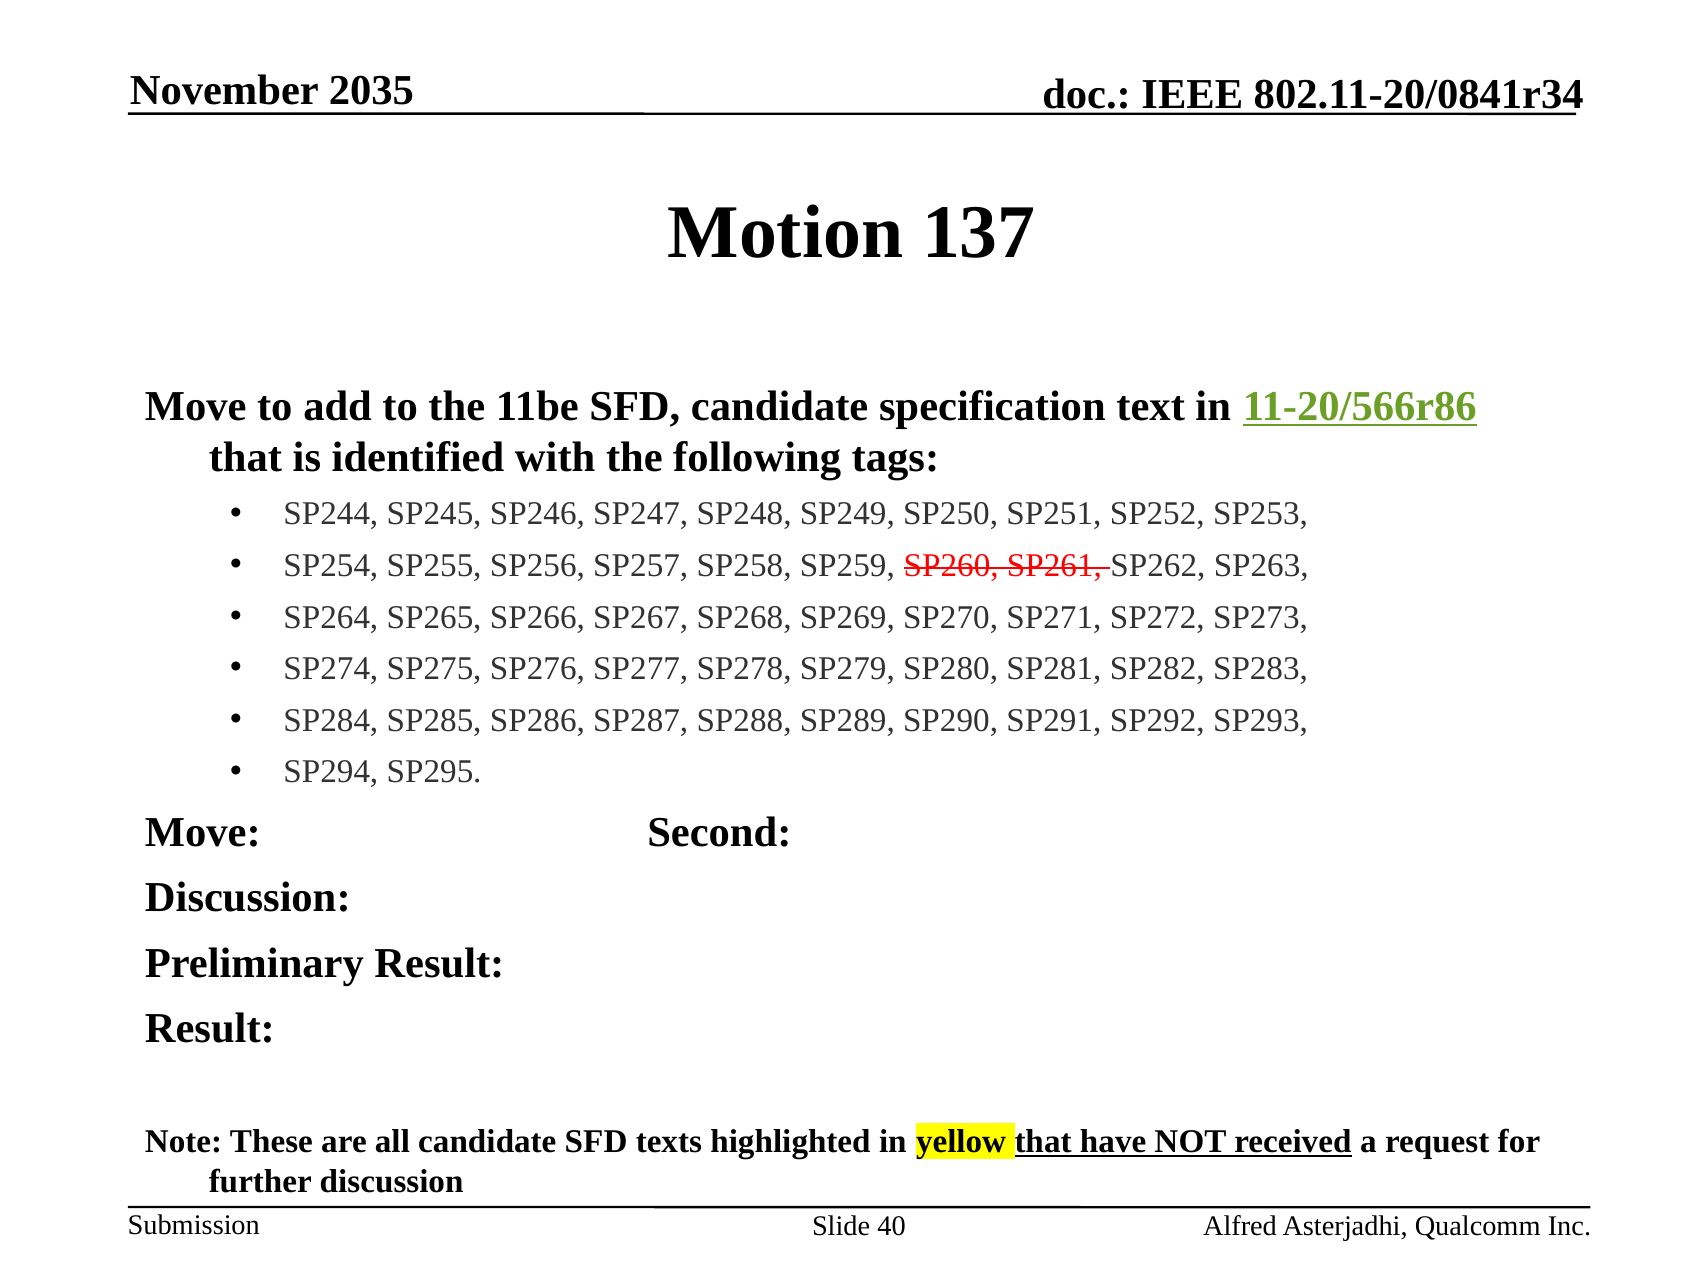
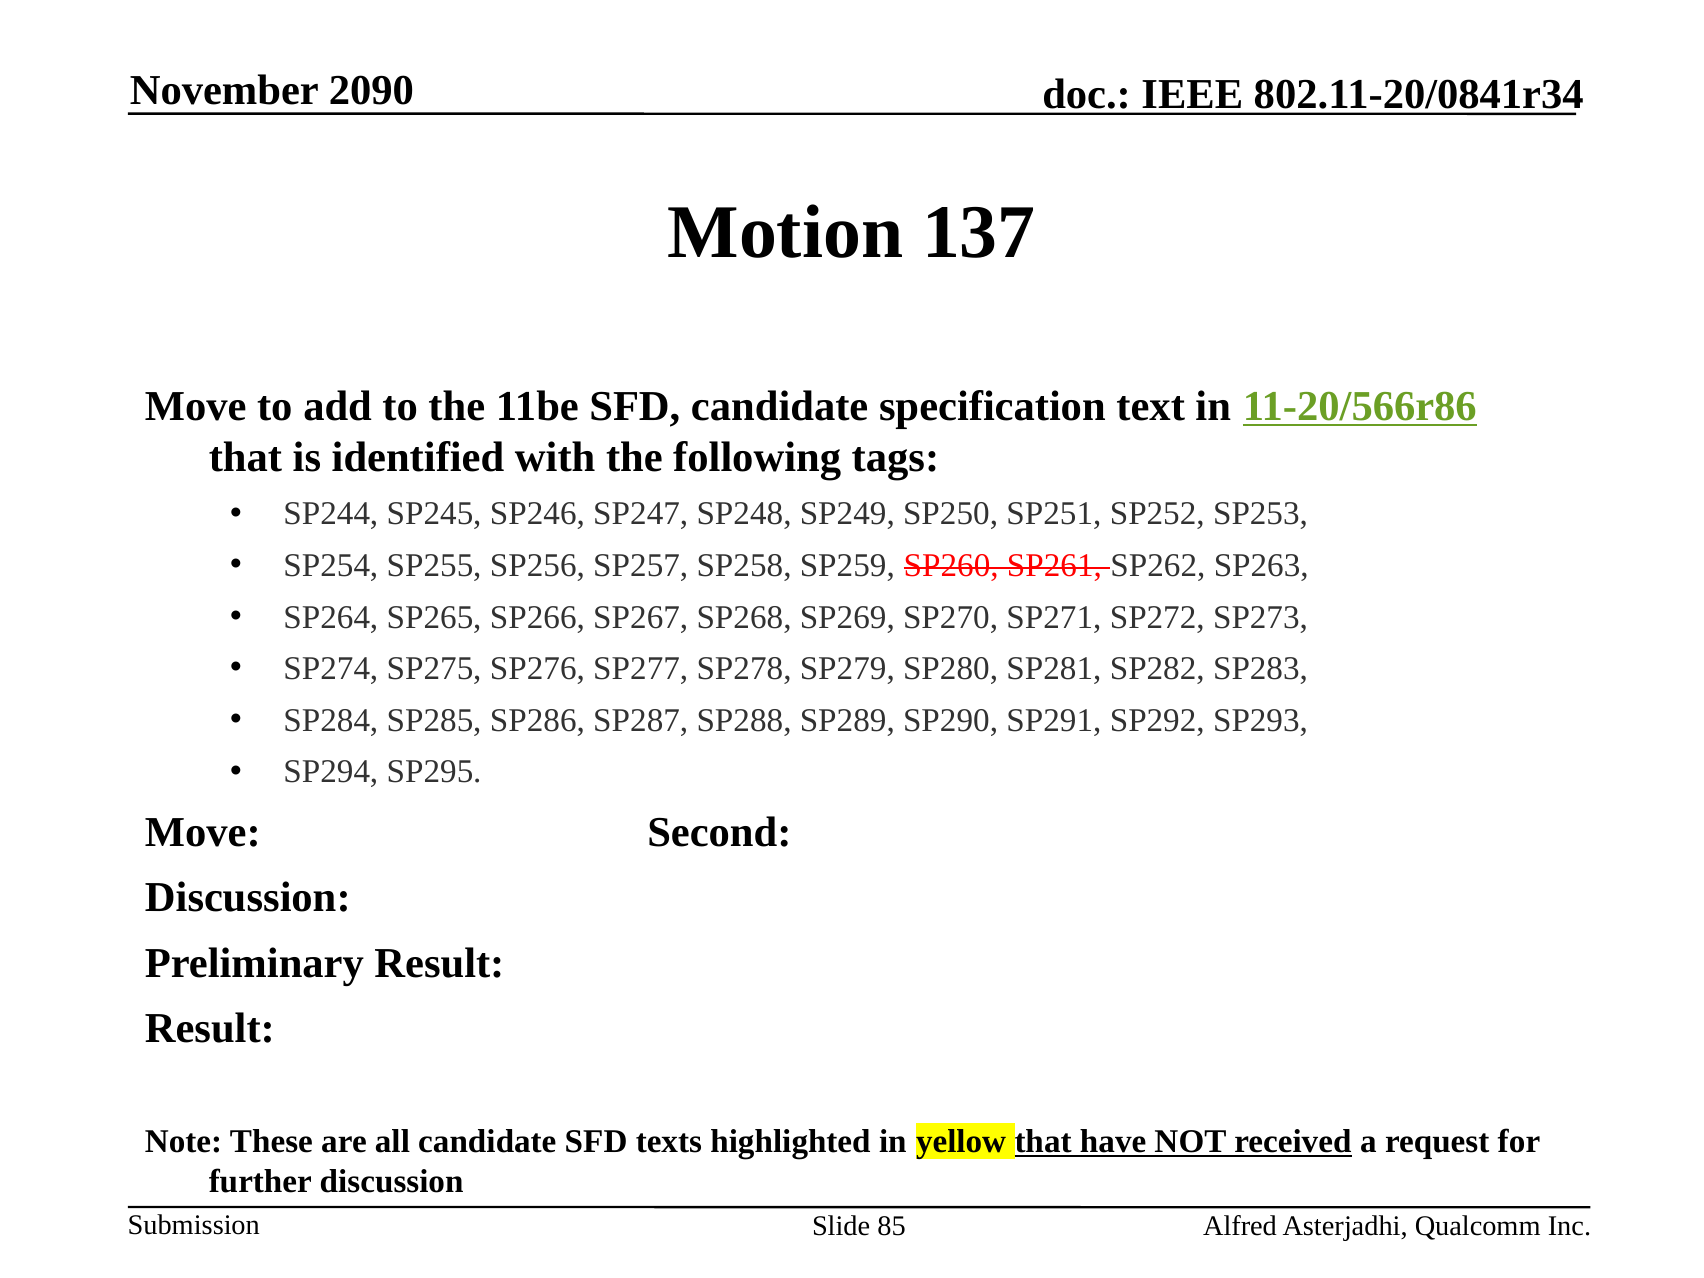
2035: 2035 -> 2090 (371, 90)
40: 40 -> 85 (892, 1226)
